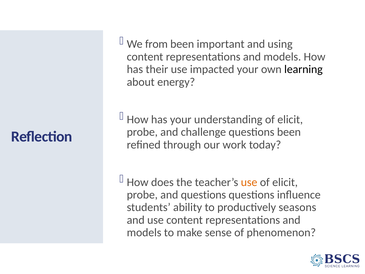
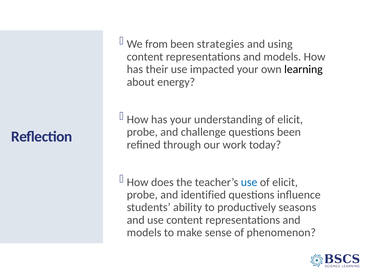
important: important -> strategies (221, 44)
use colour: orange -> blue (249, 182)
and questions: questions -> identified (203, 195)
